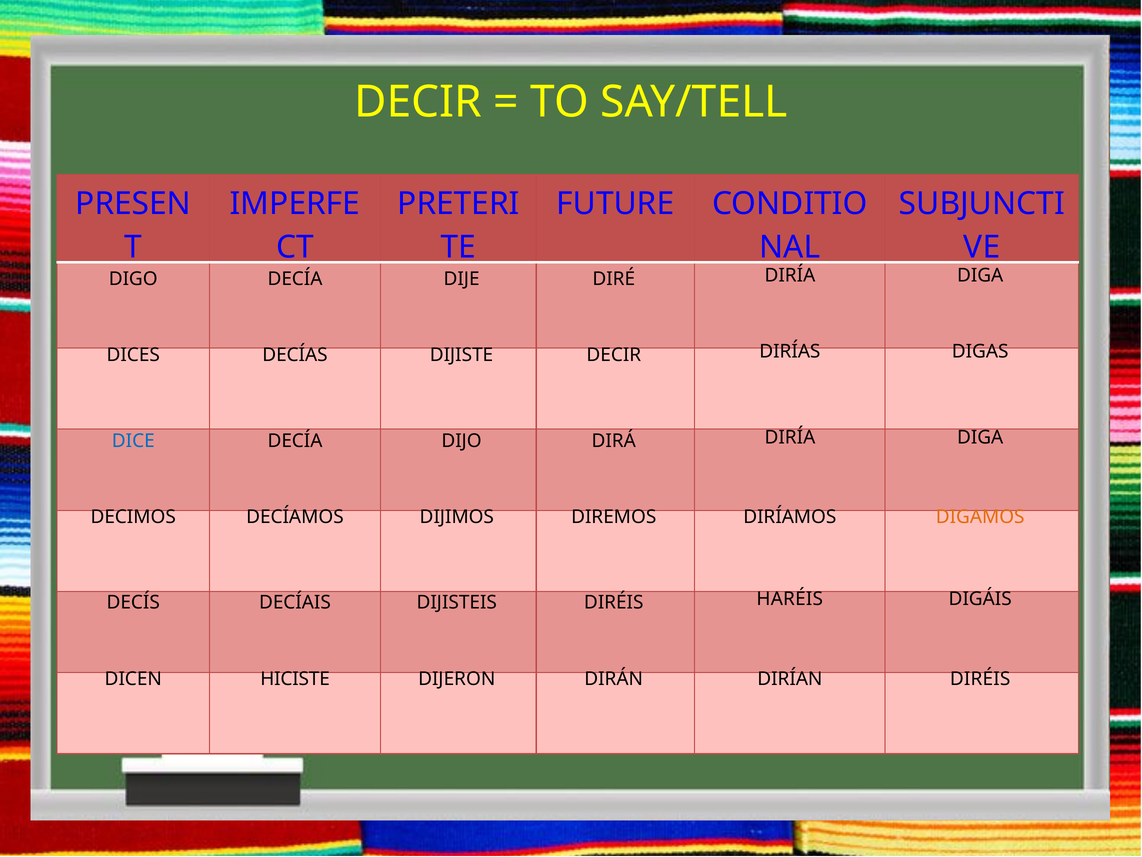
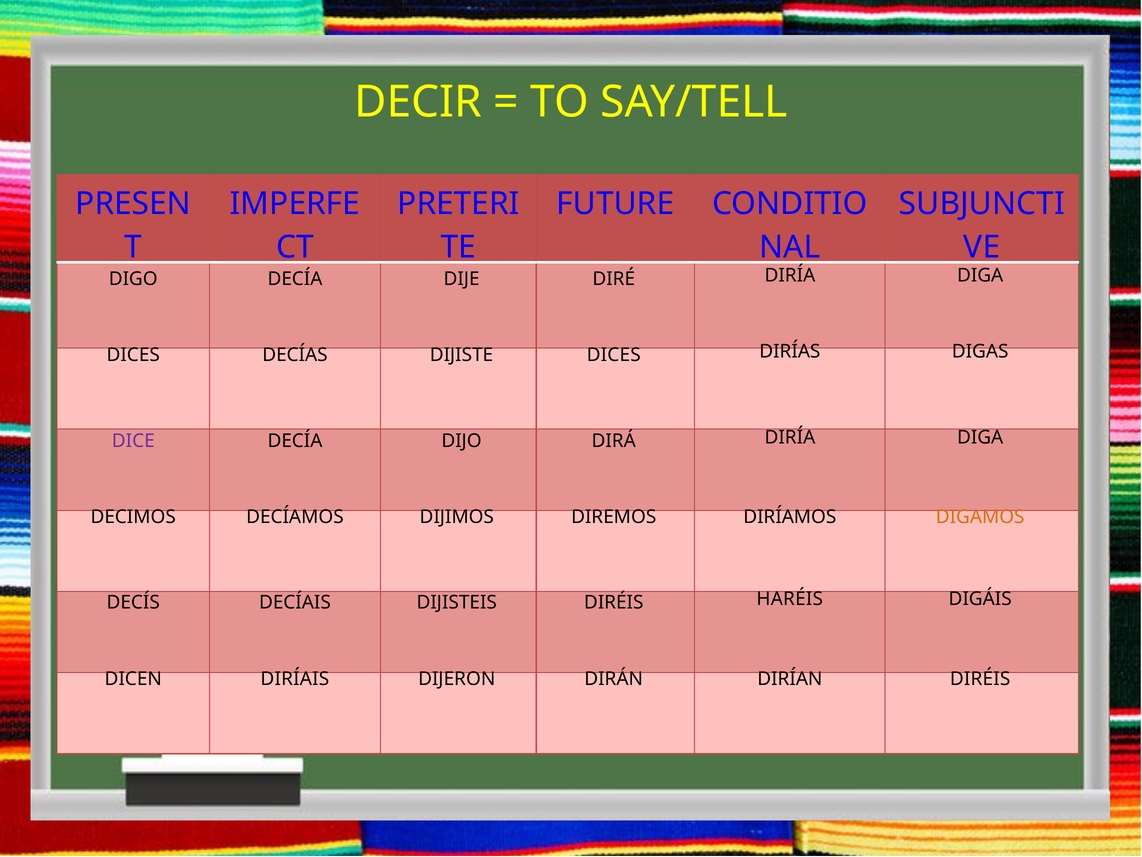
DECIR: DECIR -> DICES (614, 355)
DICE colour: blue -> purple (133, 441)
HICISTE: HICISTE -> DIRÍAIS (295, 678)
